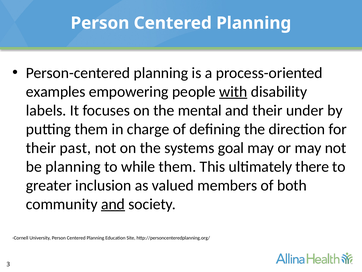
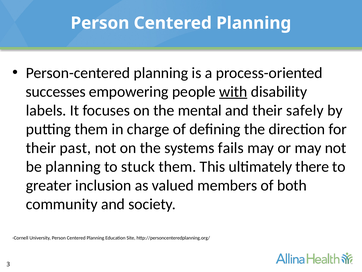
examples: examples -> successes (56, 91)
under: under -> safely (305, 110)
goal: goal -> fails (231, 148)
while: while -> stuck (138, 166)
and underline: present -> none (113, 204)
